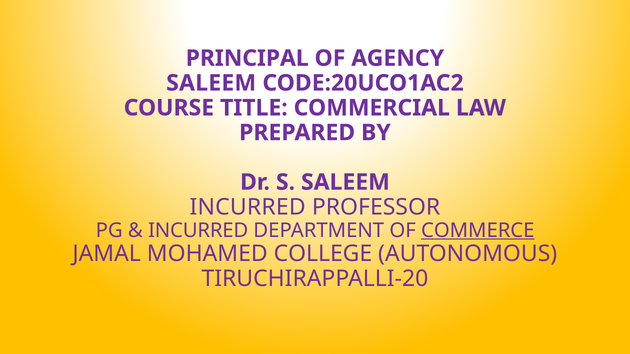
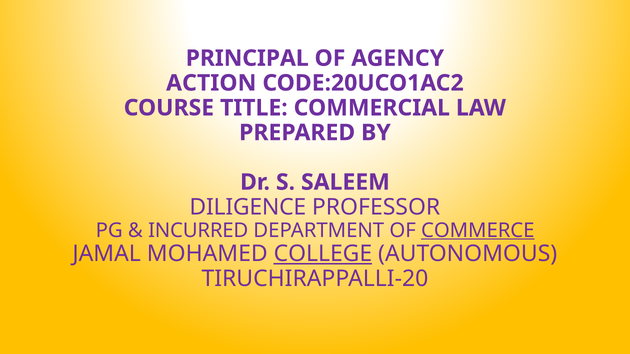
SALEEM: SALEEM -> ACTION (211, 83)
INCURRED: INCURRED -> DILIGENCE (248, 207)
COLLEGE underline: none -> present (323, 254)
